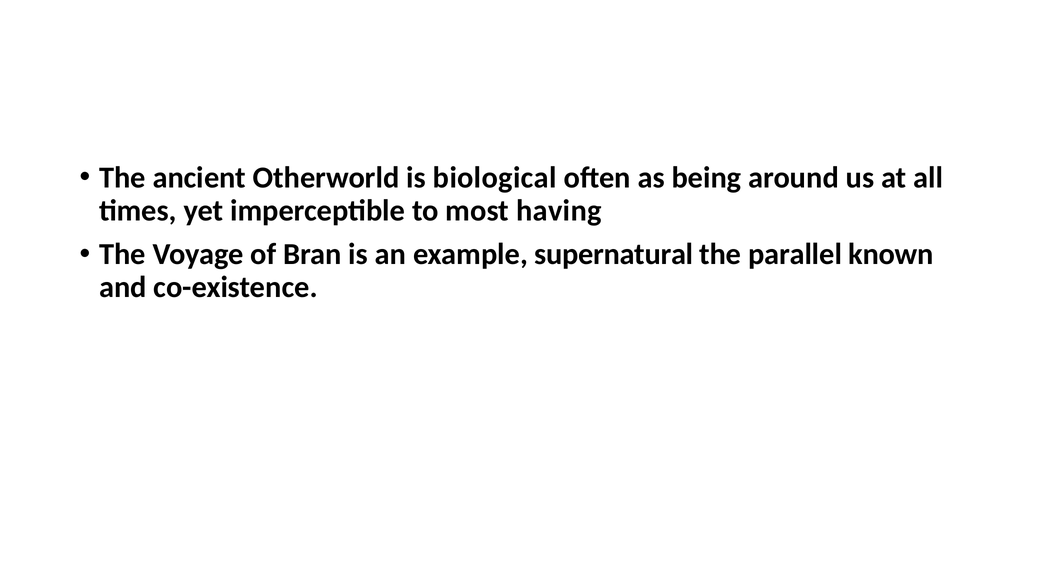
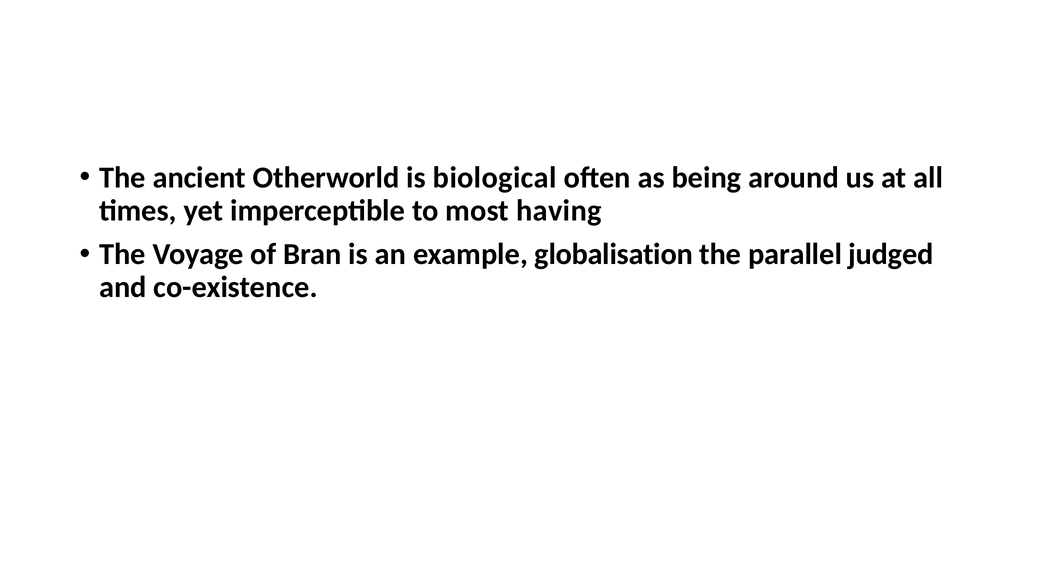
supernatural: supernatural -> globalisation (614, 254)
known: known -> judged (891, 254)
